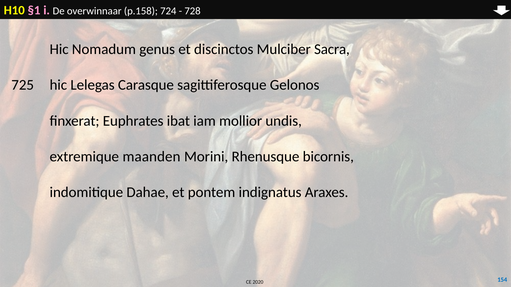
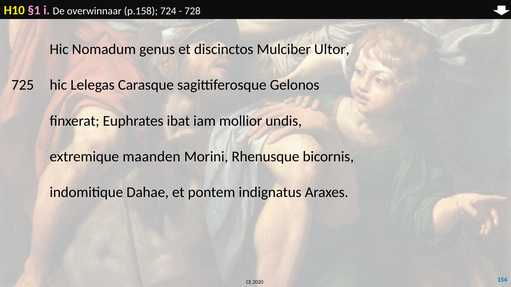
Sacra: Sacra -> Ultor (332, 49)
